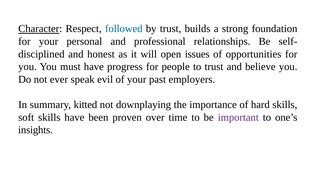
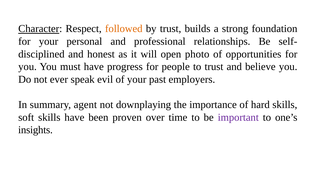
followed colour: blue -> orange (124, 29)
issues: issues -> photo (197, 54)
kitted: kitted -> agent (85, 105)
